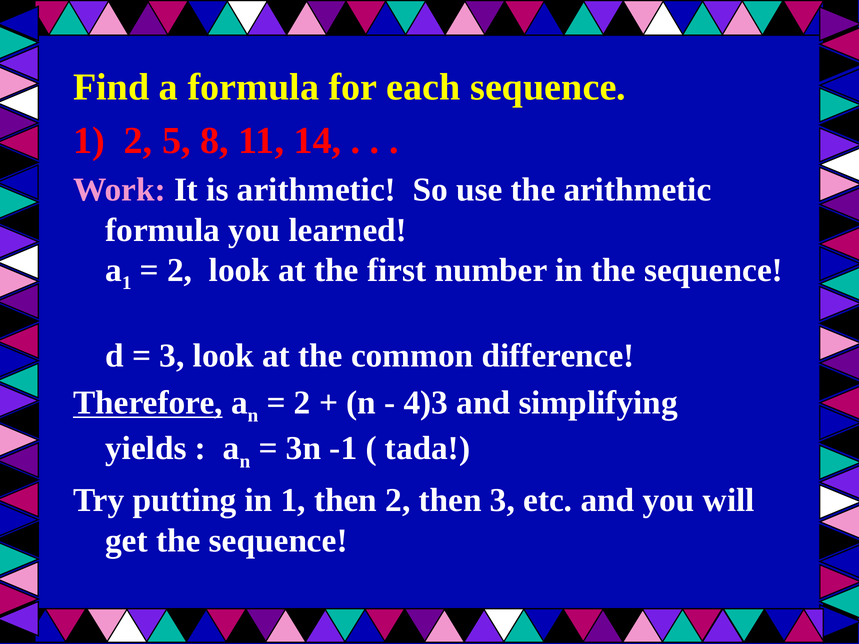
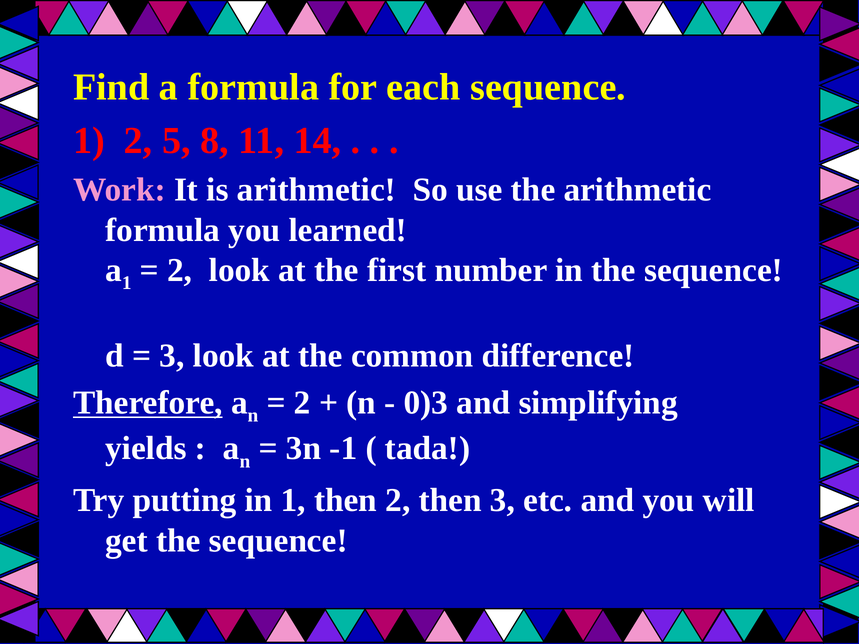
4)3: 4)3 -> 0)3 (426, 403)
